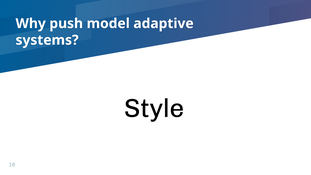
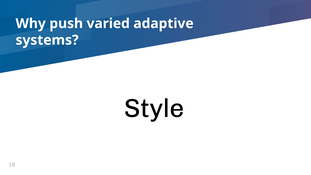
model: model -> varied (108, 24)
